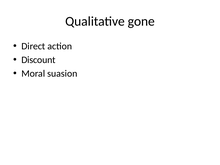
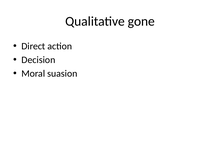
Discount: Discount -> Decision (38, 60)
